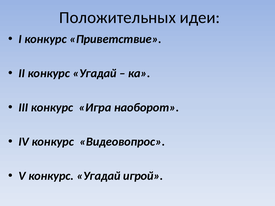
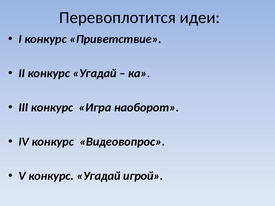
Положительных: Положительных -> Перевоплотится (118, 18)
